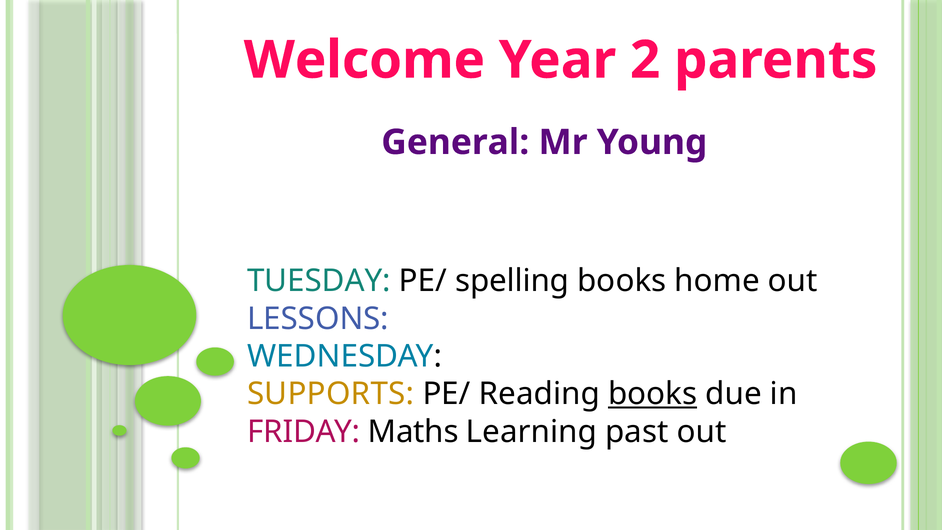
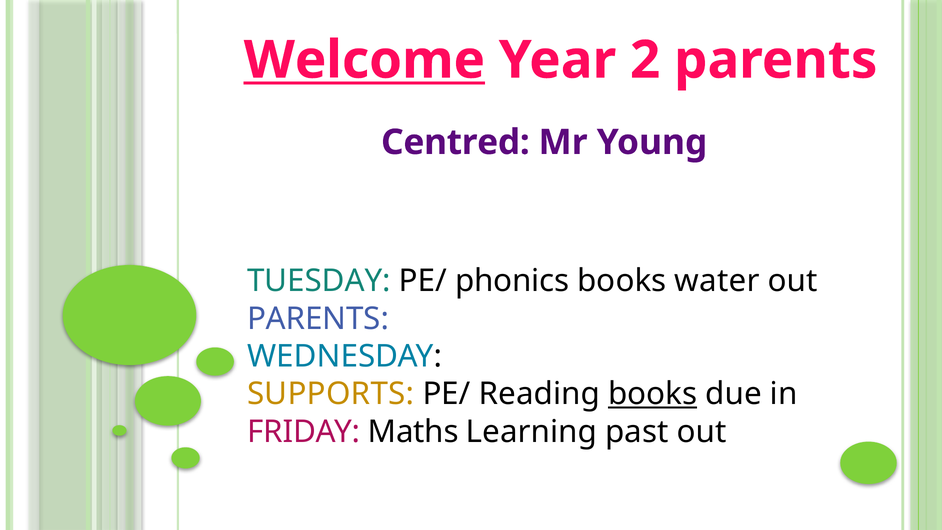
Welcome underline: none -> present (364, 60)
General: General -> Centred (455, 142)
spelling: spelling -> phonics (512, 281)
home: home -> water (717, 281)
LESSONS: LESSONS -> PARENTS (318, 319)
